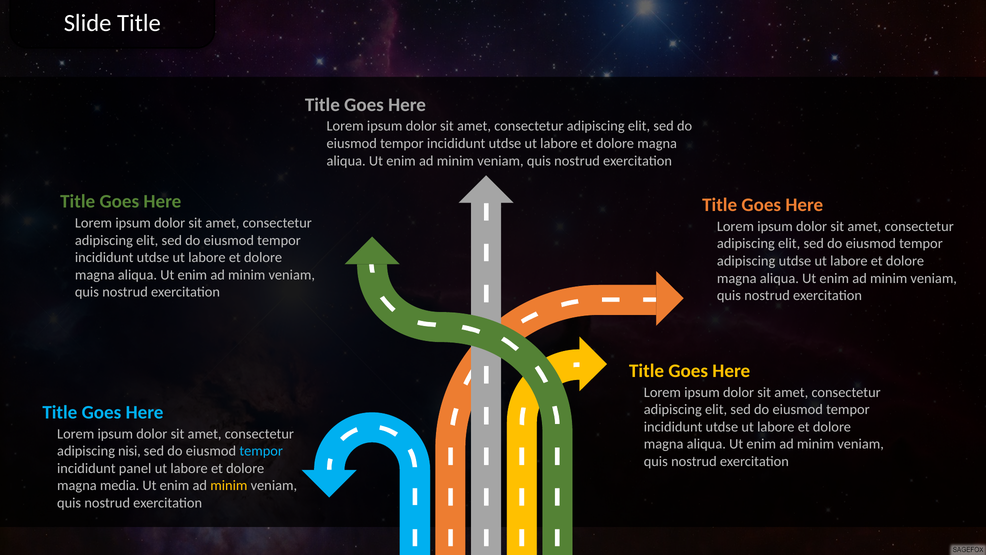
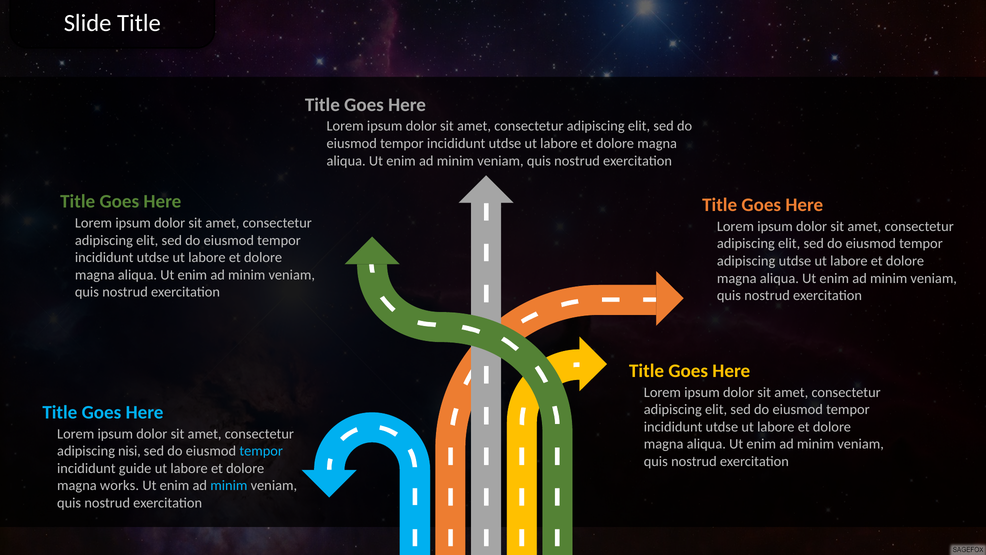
panel: panel -> guide (135, 468)
media: media -> works (120, 485)
minim colour: yellow -> light blue (229, 485)
